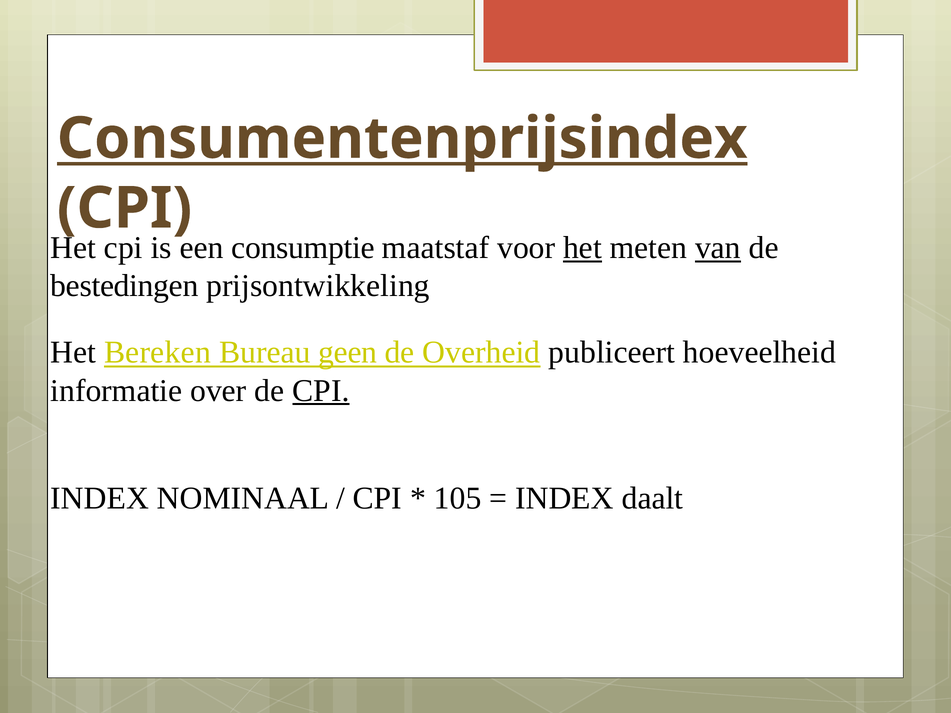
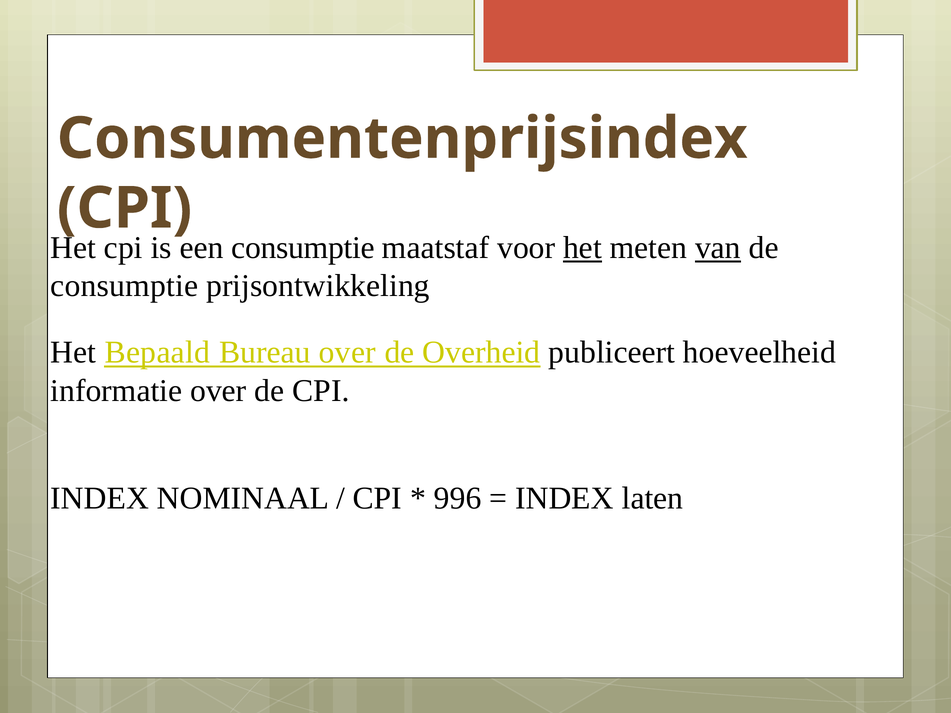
Consumentenprijsindex underline: present -> none (402, 139)
bestedingen: bestedingen -> consumptie (124, 286)
Bereken: Bereken -> Bepaald (157, 353)
Bureau geen: geen -> over (347, 353)
CPI underline: present -> none (321, 391)
105: 105 -> 996 (458, 498)
daalt: daalt -> laten (653, 498)
